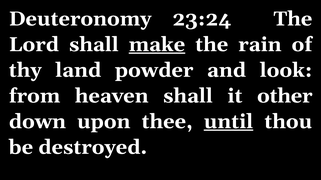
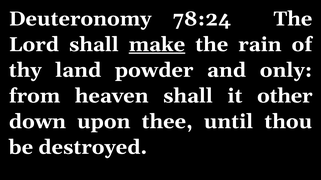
23:24: 23:24 -> 78:24 (202, 19)
look: look -> only (286, 70)
until underline: present -> none (228, 122)
